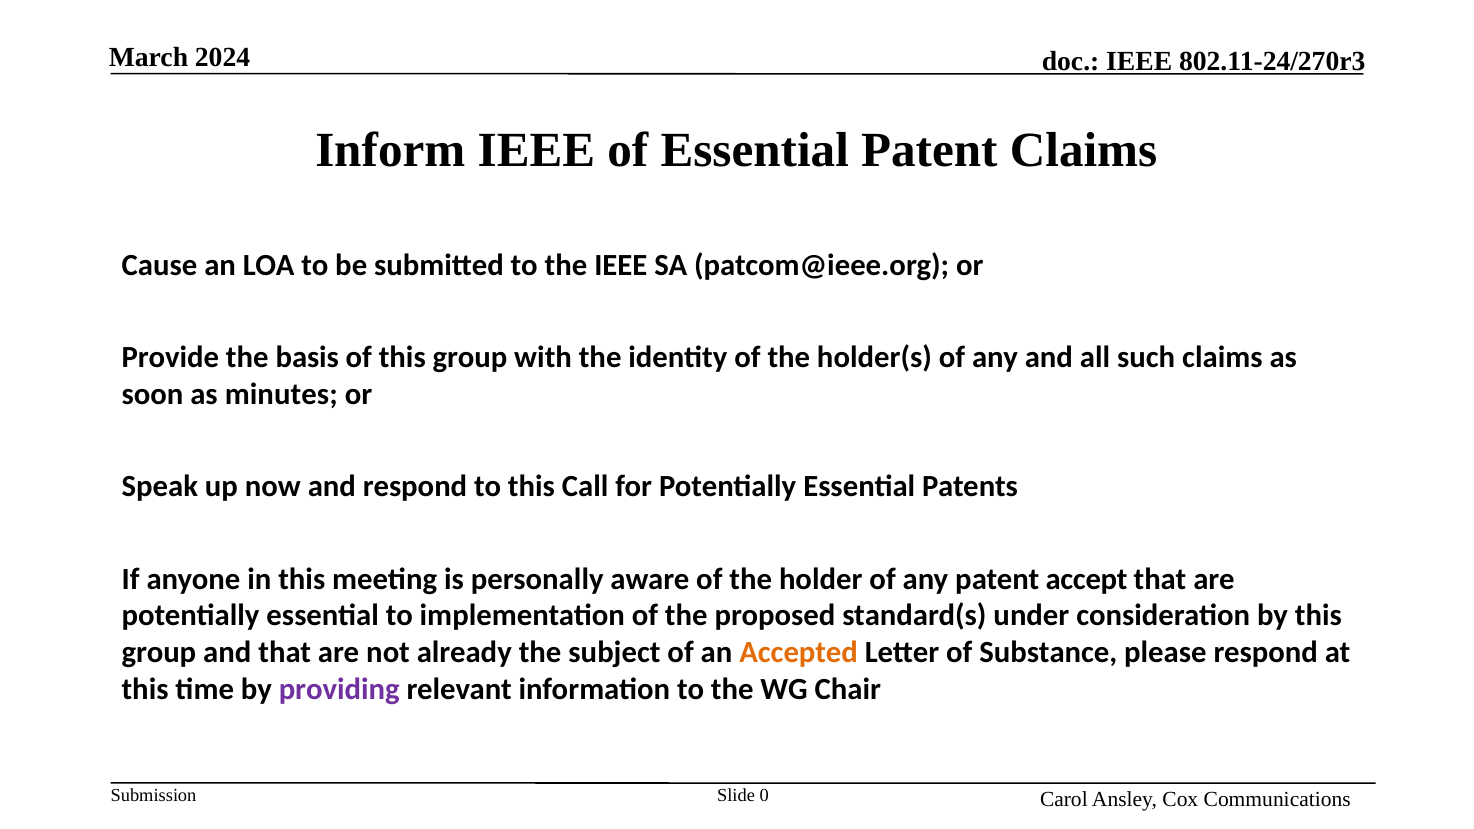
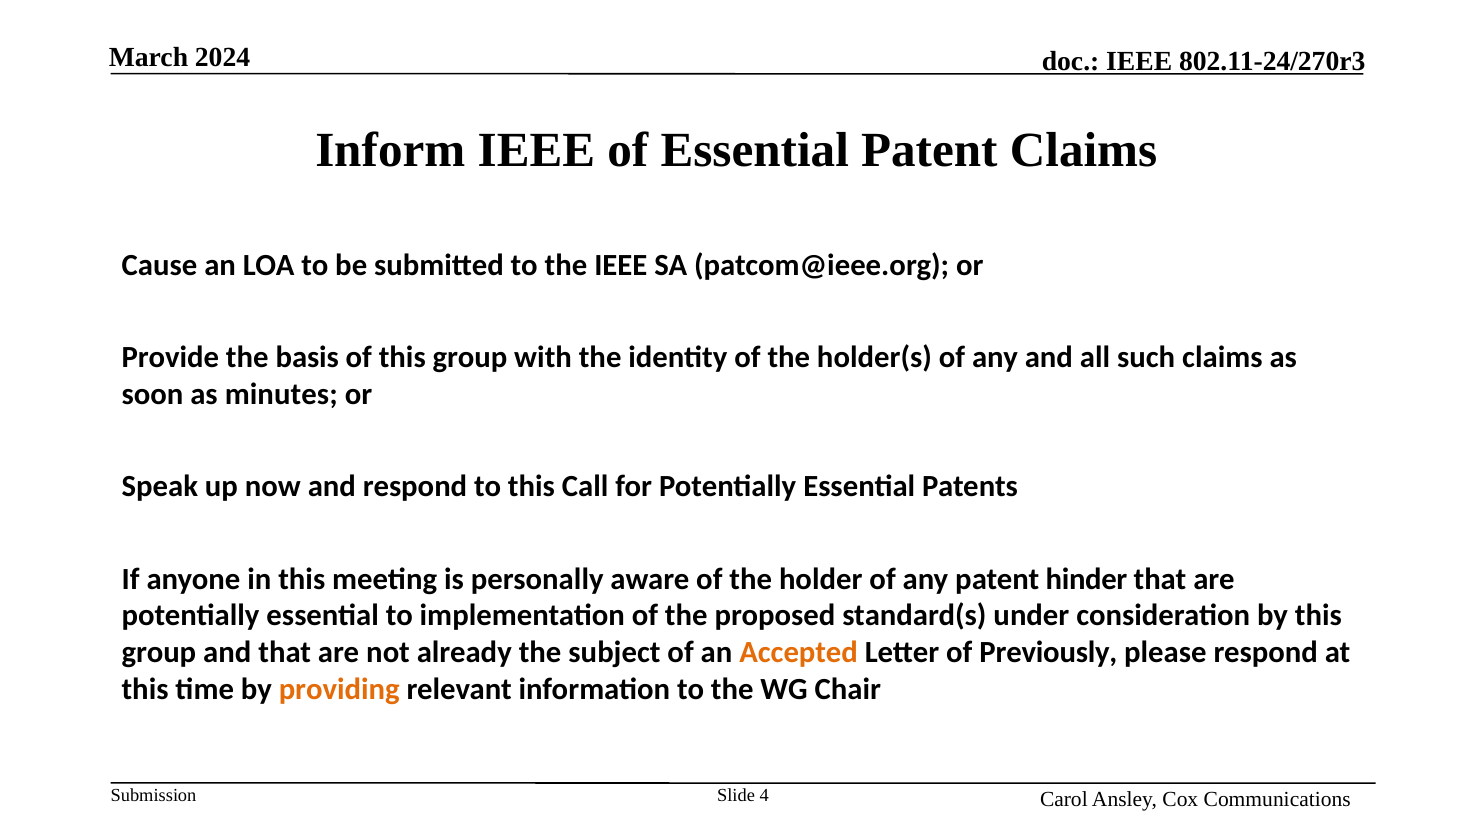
accept: accept -> hinder (1087, 579)
Substance: Substance -> Previously (1048, 653)
providing colour: purple -> orange (339, 690)
0: 0 -> 4 (764, 795)
